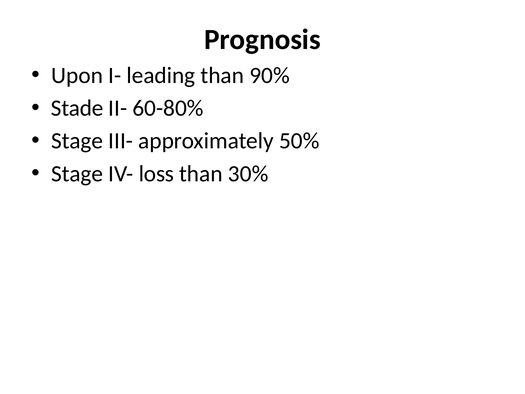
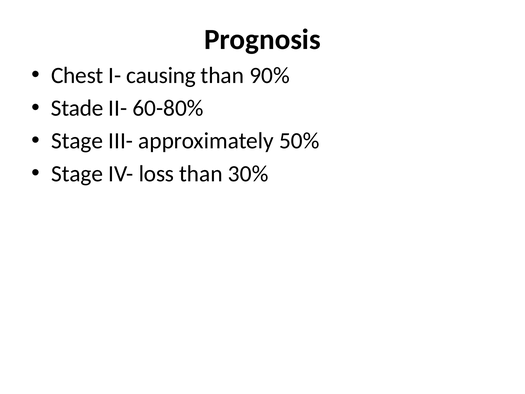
Upon: Upon -> Chest (77, 75)
leading: leading -> causing (161, 75)
